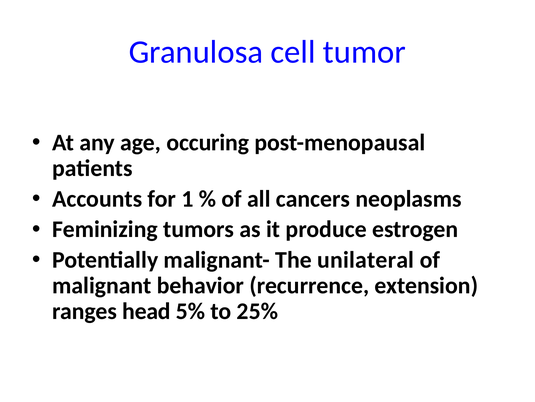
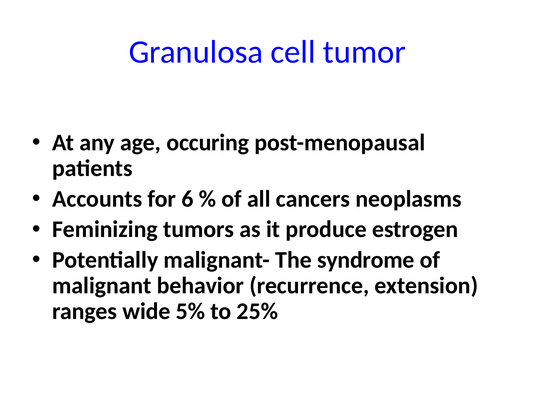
1: 1 -> 6 (187, 198)
unilateral: unilateral -> syndrome (366, 259)
head: head -> wide (146, 311)
